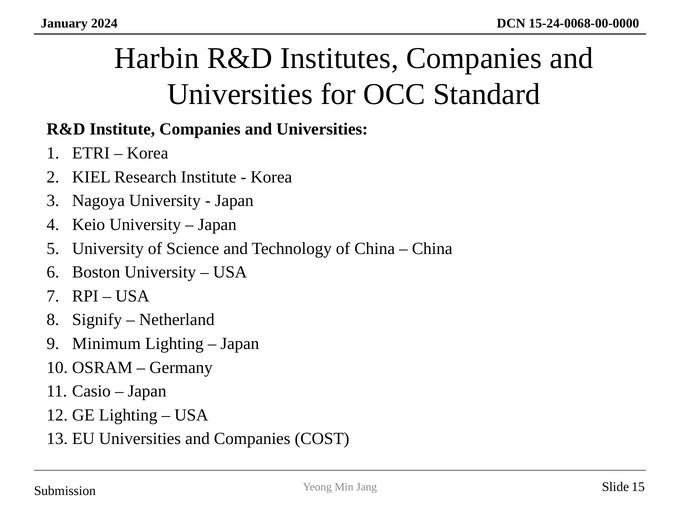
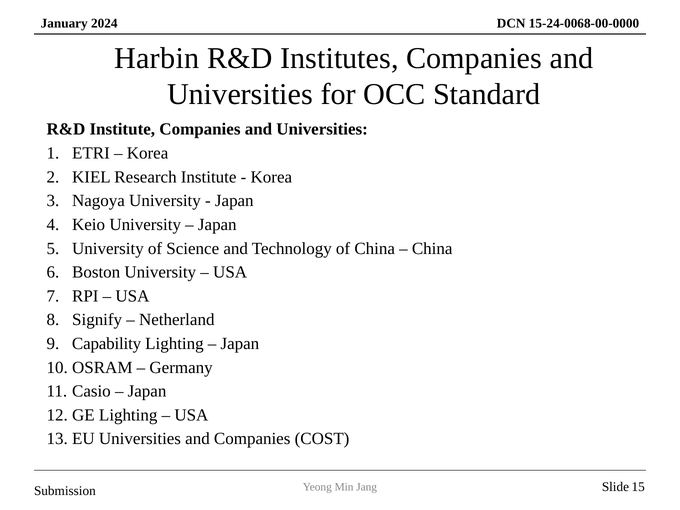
Minimum: Minimum -> Capability (107, 344)
